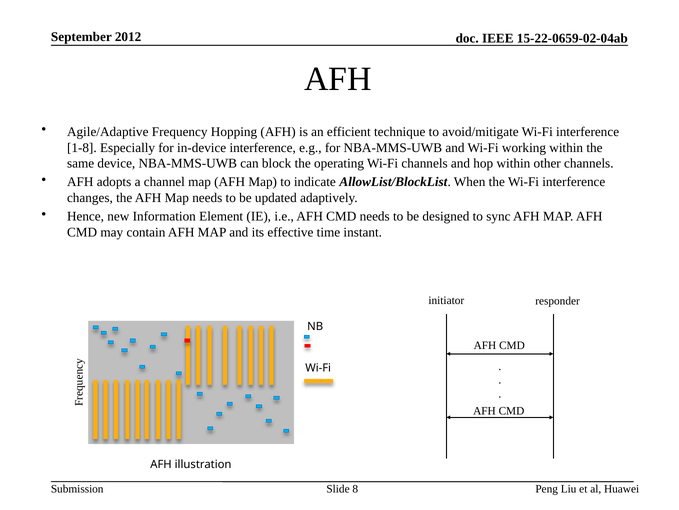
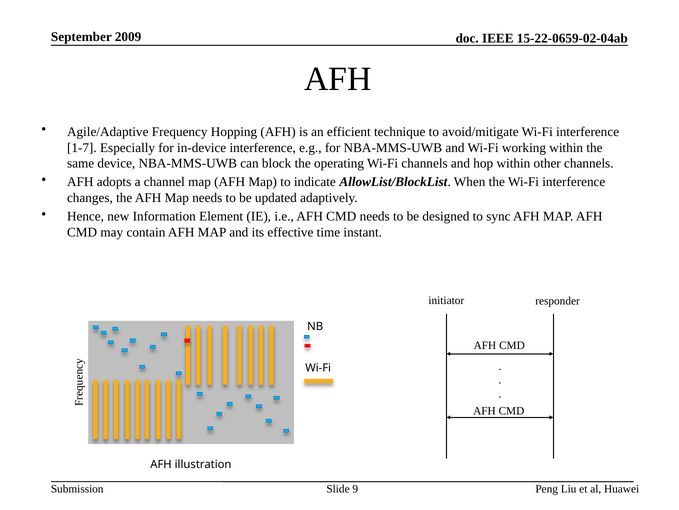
2012: 2012 -> 2009 (128, 37)
1-8: 1-8 -> 1-7 (82, 147)
8: 8 -> 9 (355, 488)
